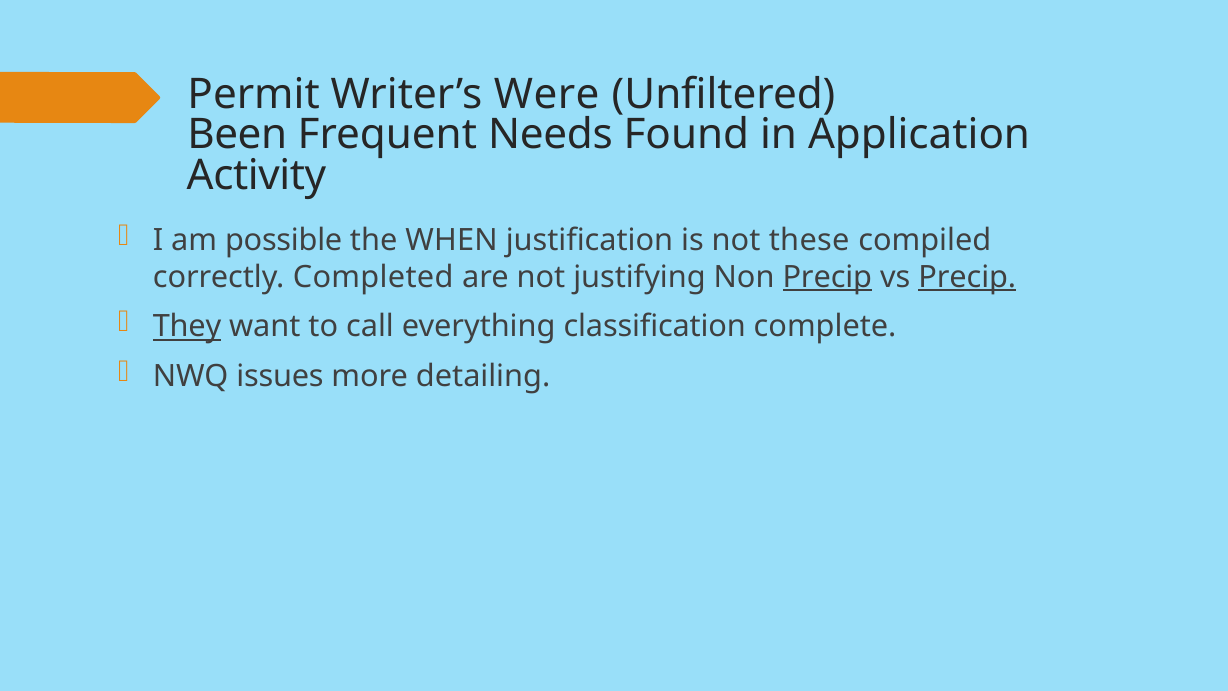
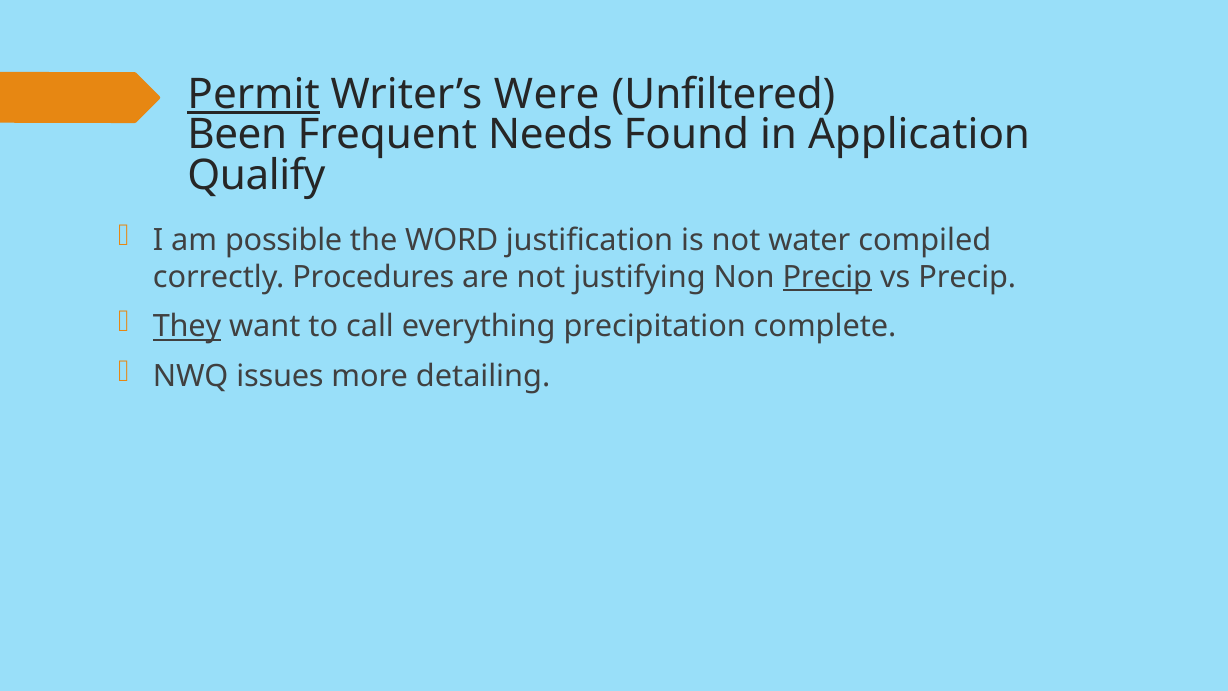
Permit underline: none -> present (254, 94)
Activity: Activity -> Qualify (256, 175)
WHEN: WHEN -> WORD (452, 240)
these: these -> water (809, 240)
Completed: Completed -> Procedures (373, 277)
Precip underline: present -> none (967, 277)
classification: classification -> precipitation (655, 327)
